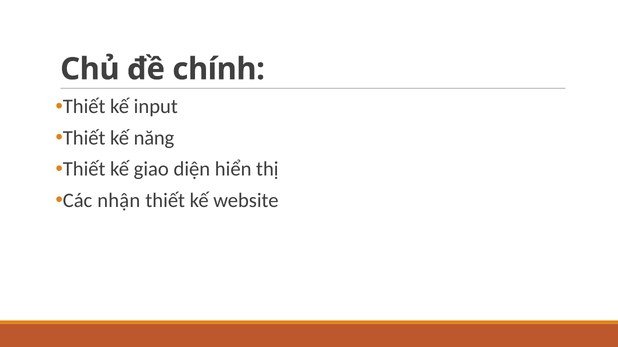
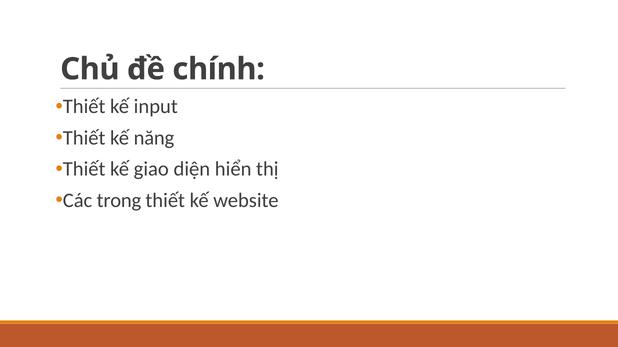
nhận: nhận -> trong (119, 201)
